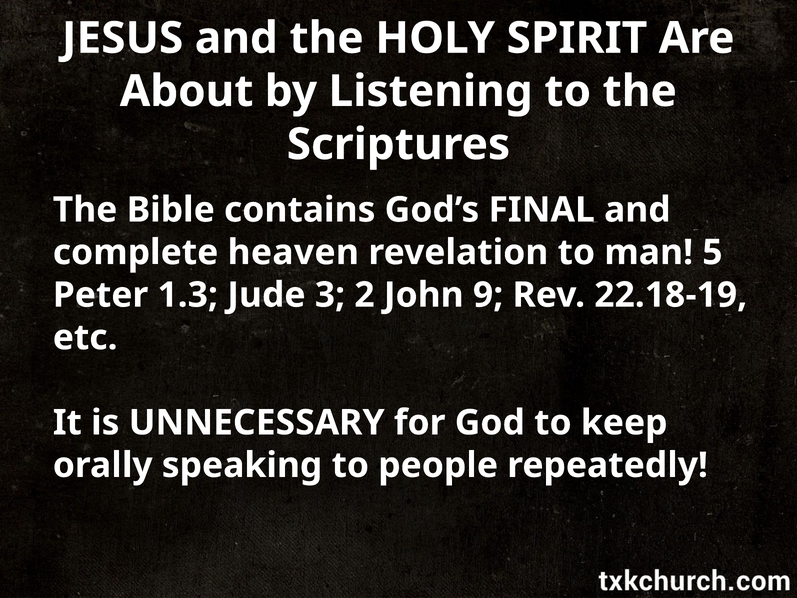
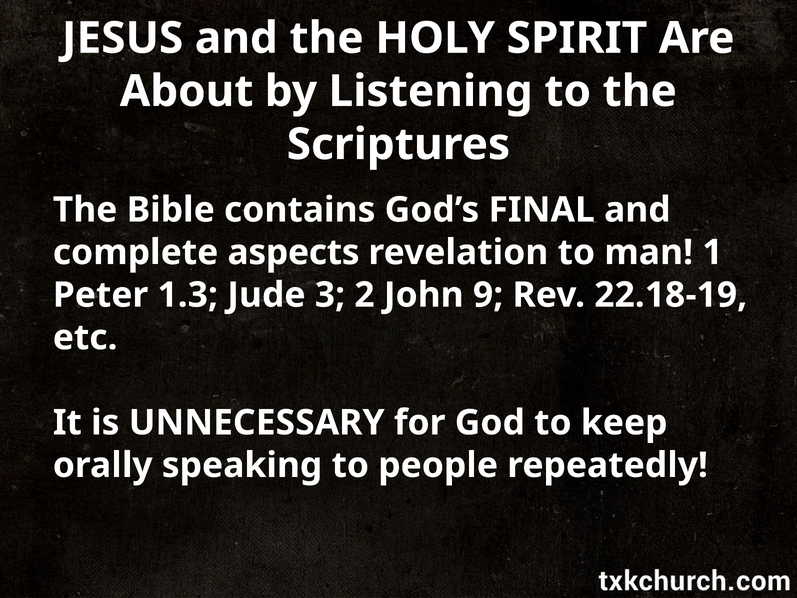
heaven: heaven -> aspects (294, 252)
5: 5 -> 1 (712, 252)
